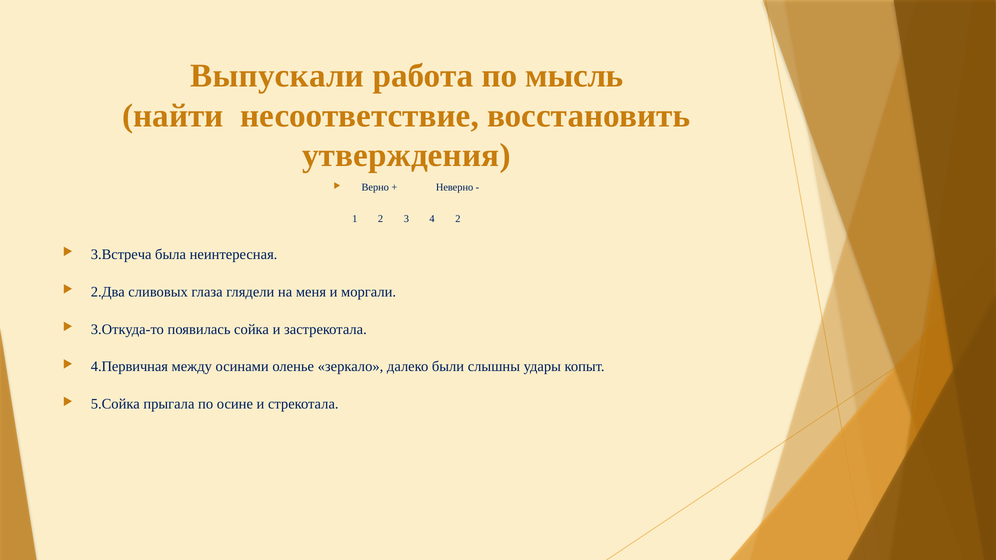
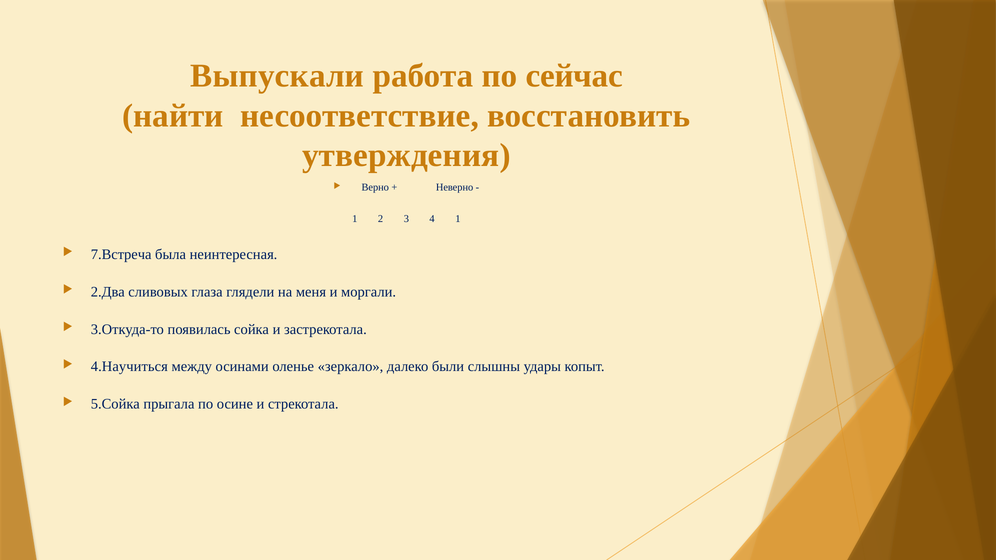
мысль: мысль -> сейчас (574, 76)
4 2: 2 -> 1 (458, 219)
3.Встреча: 3.Встреча -> 7.Встреча (121, 254)
4.Первичная: 4.Первичная -> 4.Научиться (129, 367)
